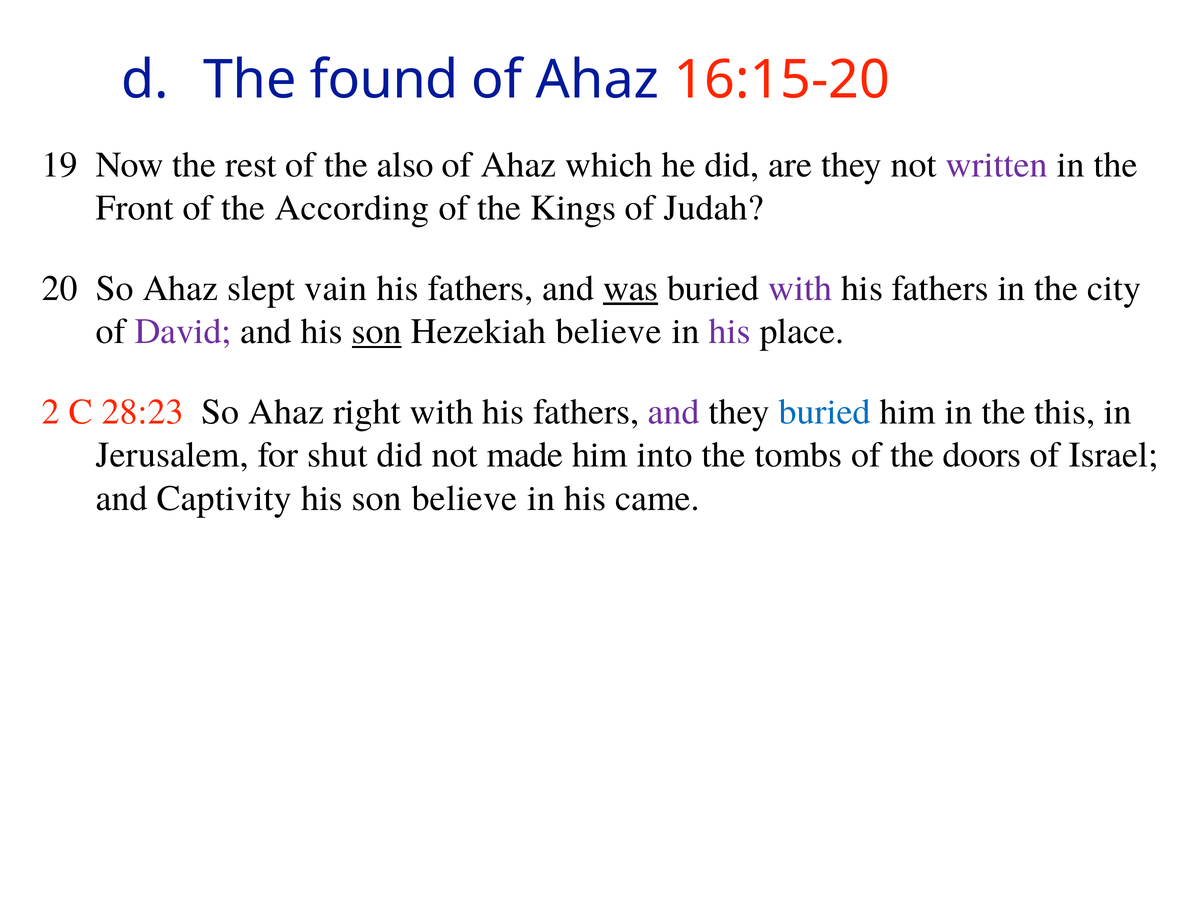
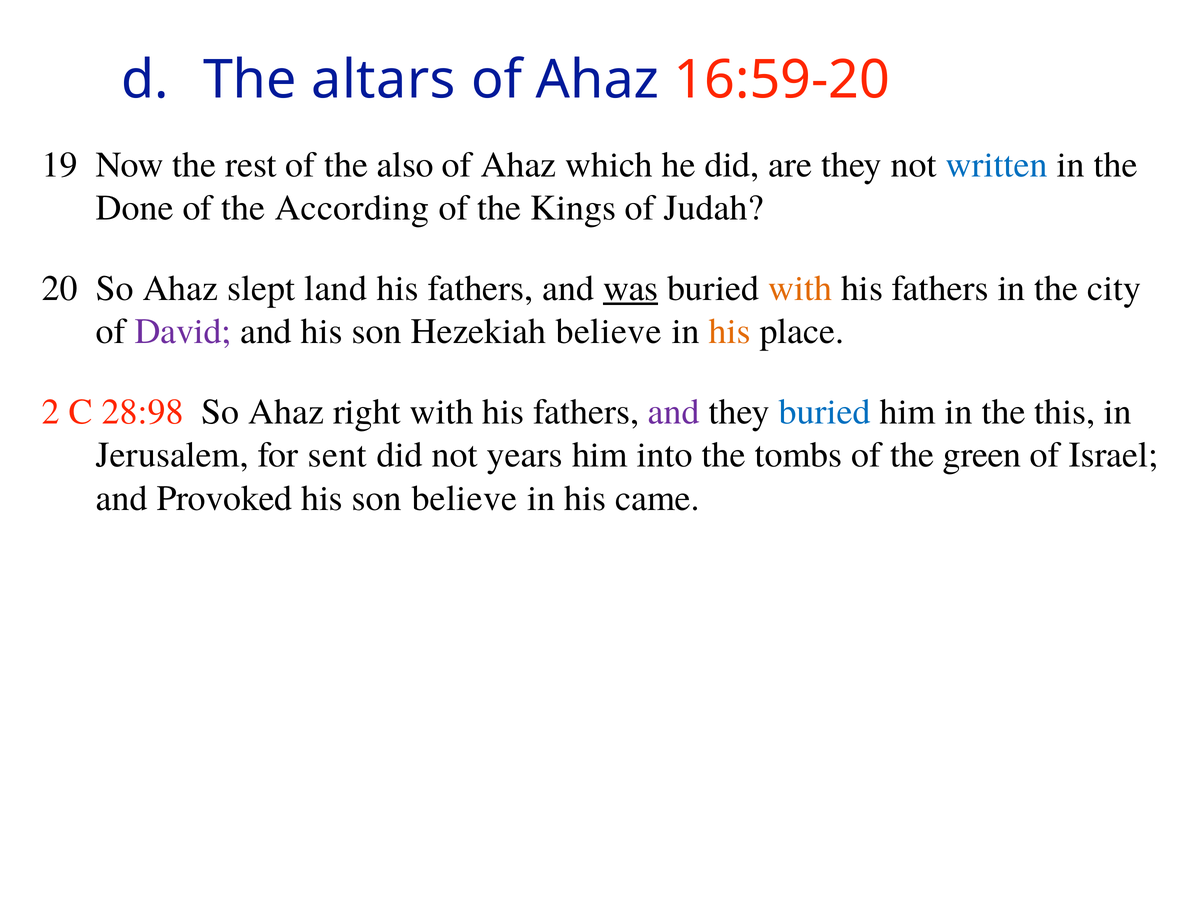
found: found -> altars (384, 80)
16:15-20: 16:15-20 -> 16:59-20 (782, 80)
written colour: purple -> blue (997, 165)
Front: Front -> Done (135, 208)
vain: vain -> land (336, 288)
with colour: purple -> orange (800, 288)
son underline: present -> none (377, 331)
his colour: purple -> orange (730, 331)
28:23: 28:23 -> 28:98 (143, 412)
shut: shut -> sent (337, 455)
made: made -> years (525, 455)
doors: doors -> green (982, 455)
Captivity: Captivity -> Provoked (224, 498)
